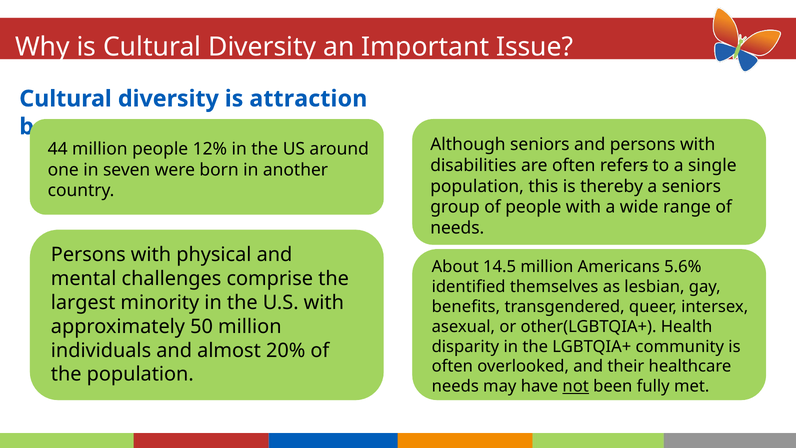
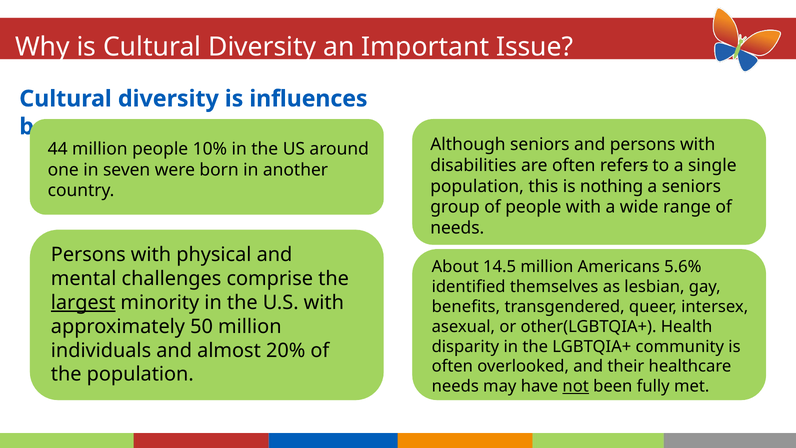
attraction: attraction -> influences (308, 99)
12%: 12% -> 10% (210, 149)
thereby: thereby -> nothing (612, 186)
largest underline: none -> present (83, 302)
